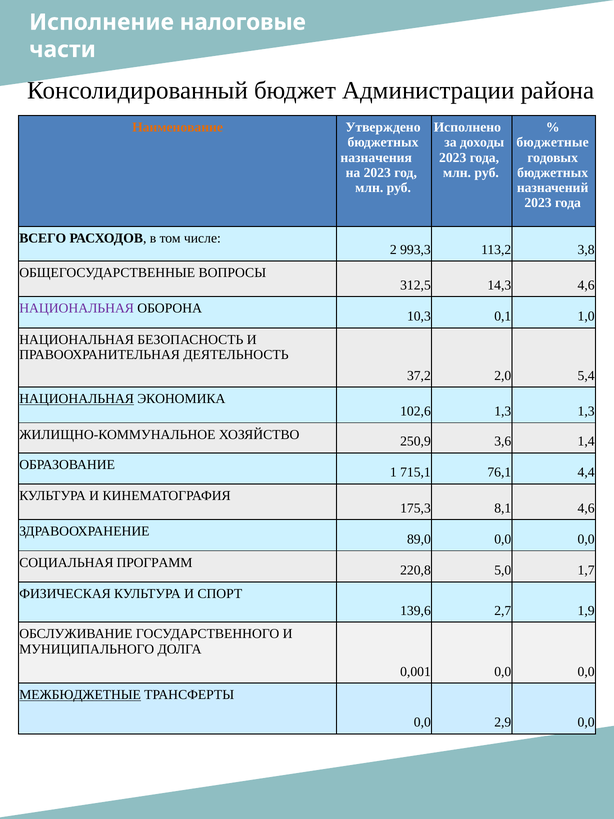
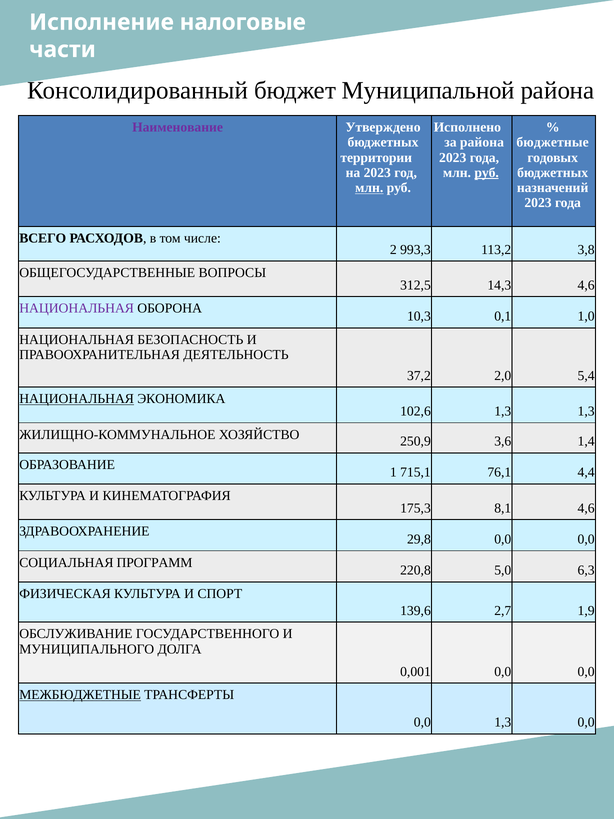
Администрации: Администрации -> Муниципальной (428, 90)
Наименование colour: orange -> purple (178, 127)
за доходы: доходы -> района (482, 142)
назначения: назначения -> территории (376, 157)
руб underline: none -> present (487, 173)
млн underline: none -> present (369, 188)
89,0: 89,0 -> 29,8 (419, 539)
1,7: 1,7 -> 6,3 (586, 570)
0,0 2,9: 2,9 -> 1,3 (503, 722)
